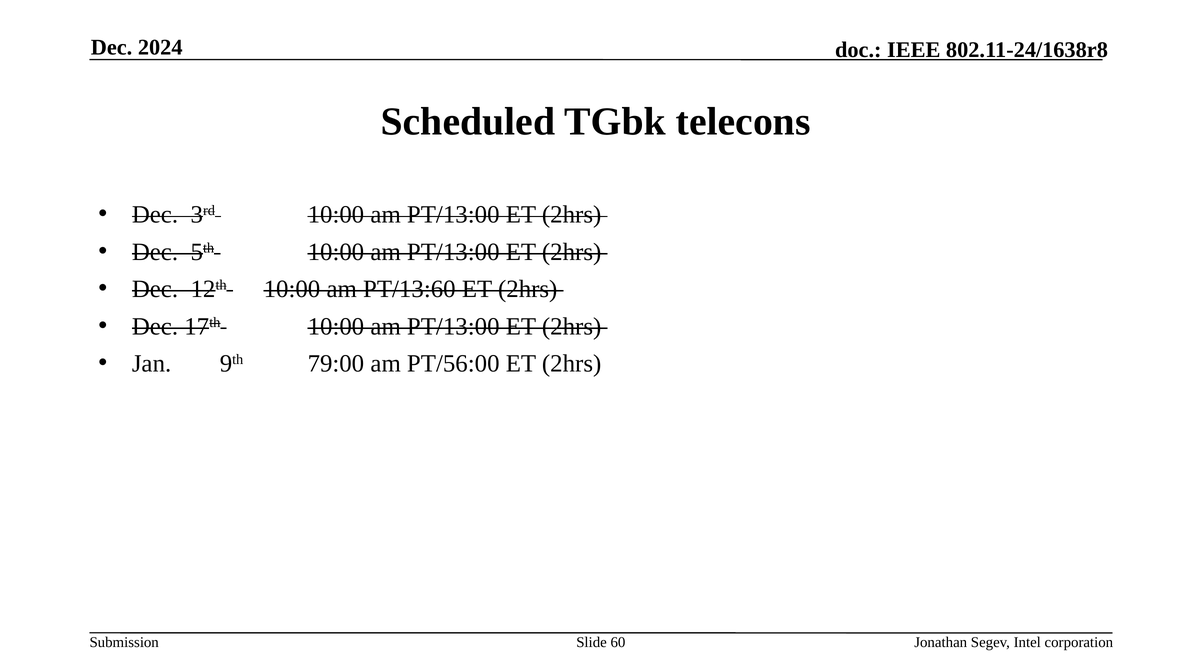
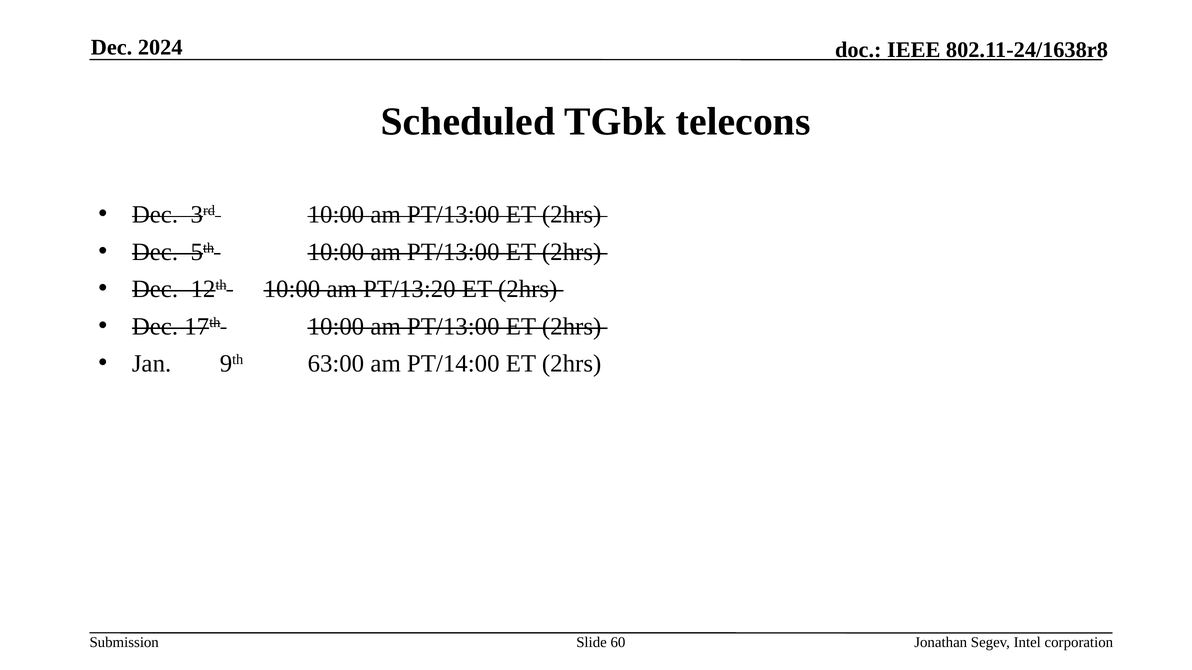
PT/13:60: PT/13:60 -> PT/13:20 (409, 289)
79:00: 79:00 -> 63:00 (336, 364)
PT/56:00: PT/56:00 -> PT/14:00 (453, 364)
